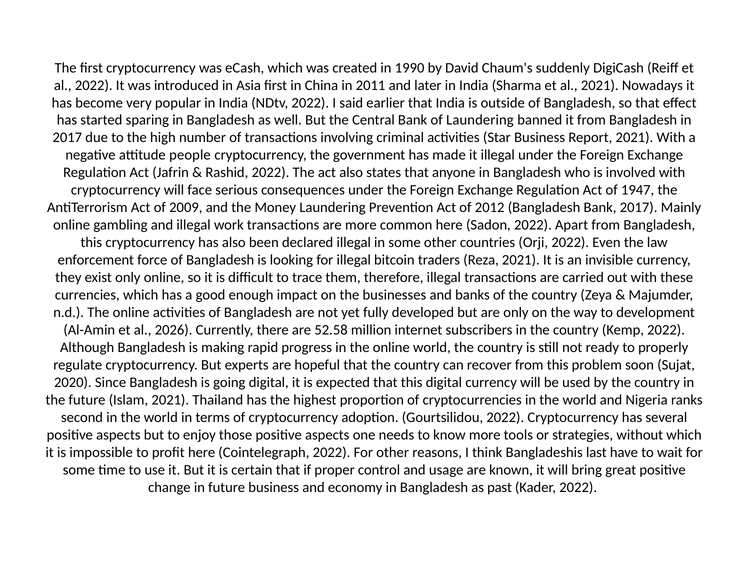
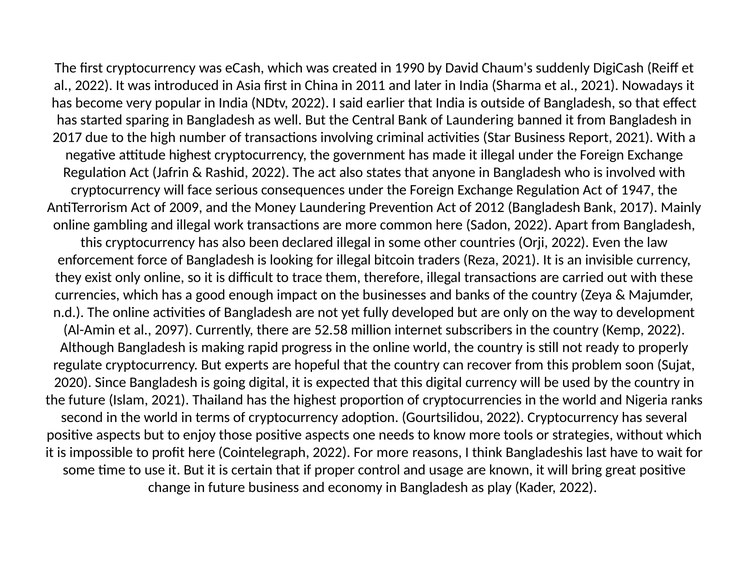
attitude people: people -> highest (190, 155)
2026: 2026 -> 2097 (174, 330)
For other: other -> more (393, 452)
past: past -> play (499, 487)
